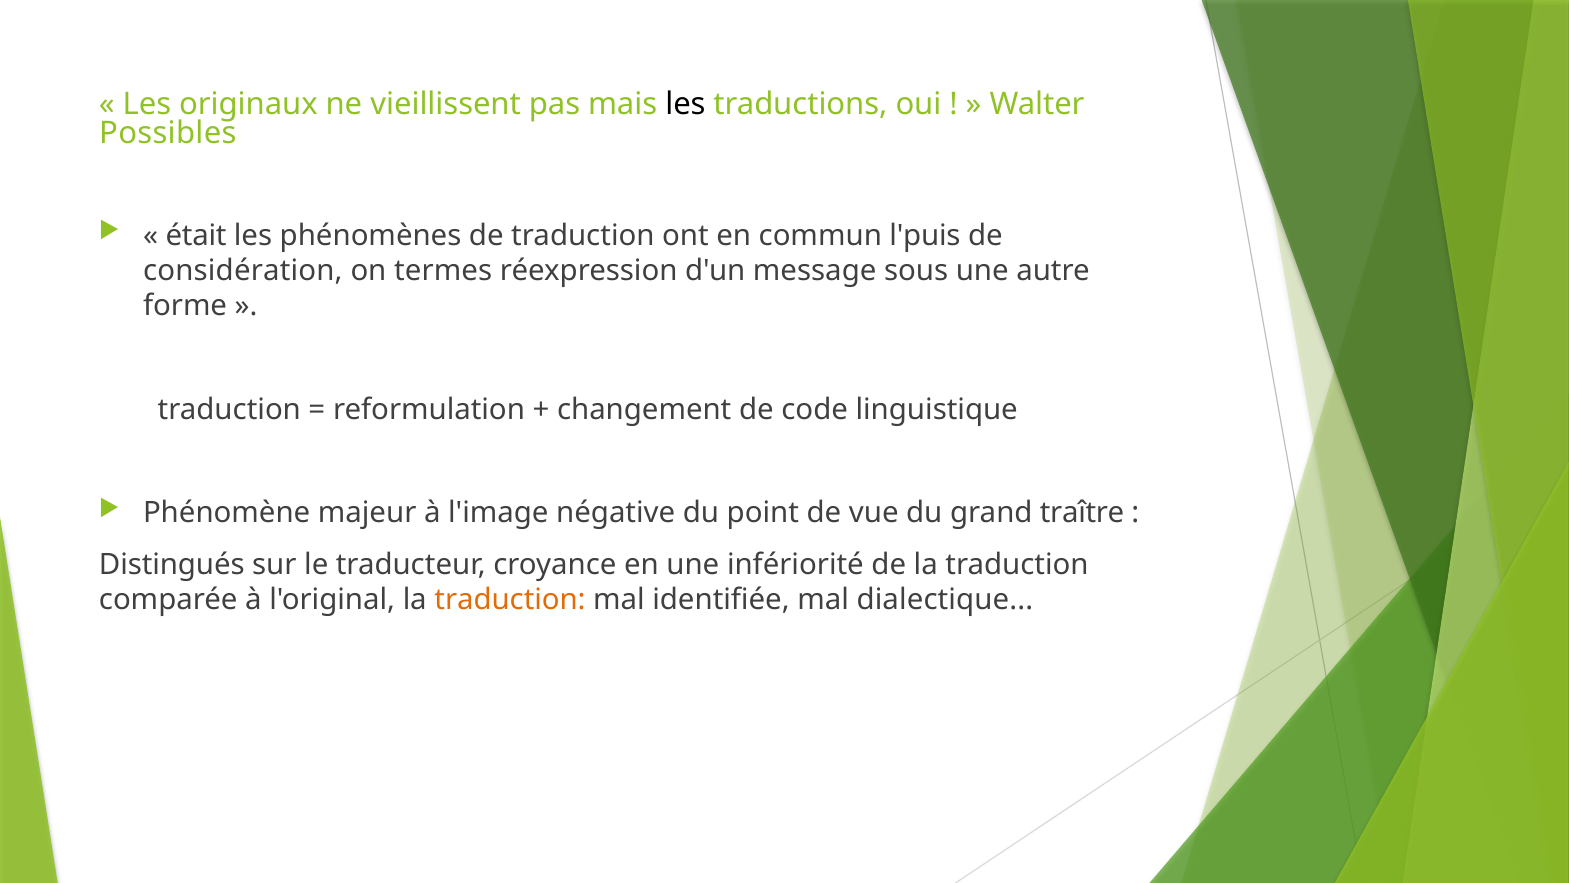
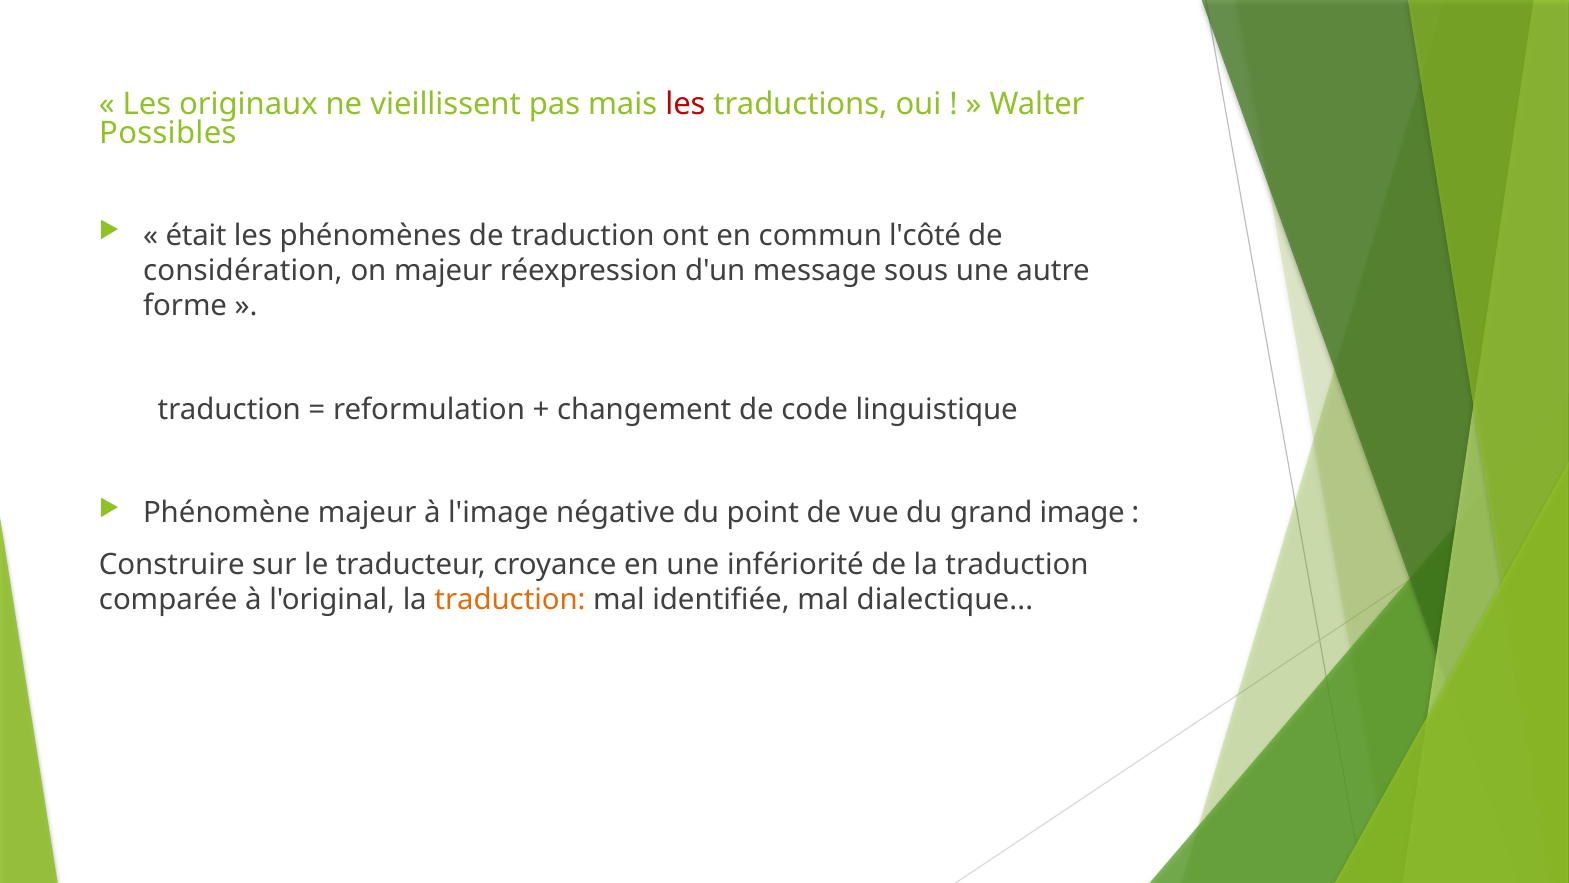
les colour: black -> red (685, 104)
l'puis: l'puis -> l'côté (925, 235)
on termes: termes -> majeur (443, 271)
traître: traître -> image (1082, 513)
Distingués: Distingués -> Construire (172, 564)
